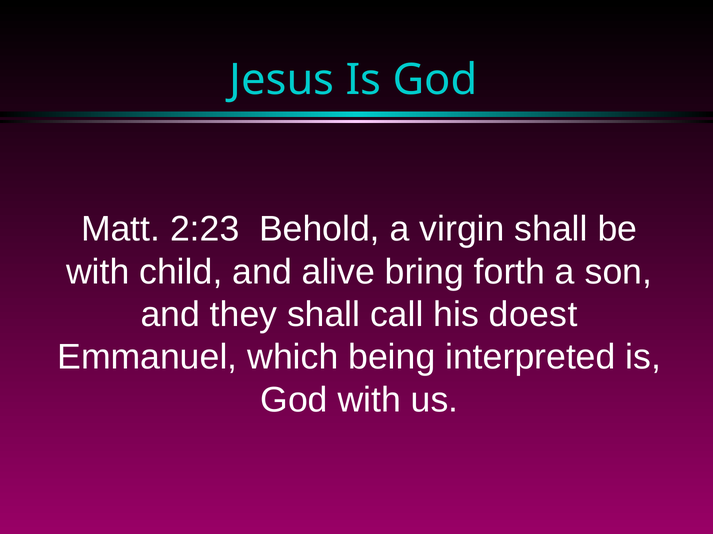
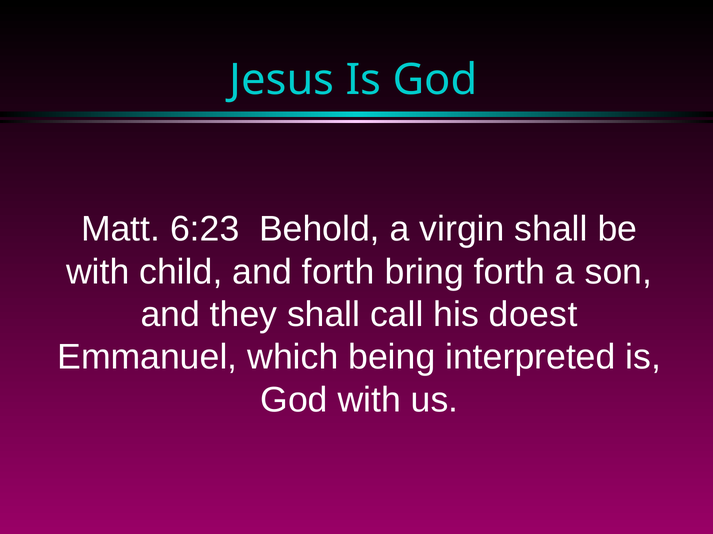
2:23: 2:23 -> 6:23 (205, 229)
and alive: alive -> forth (338, 272)
